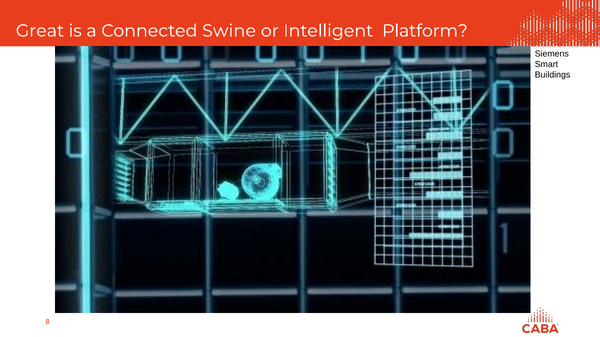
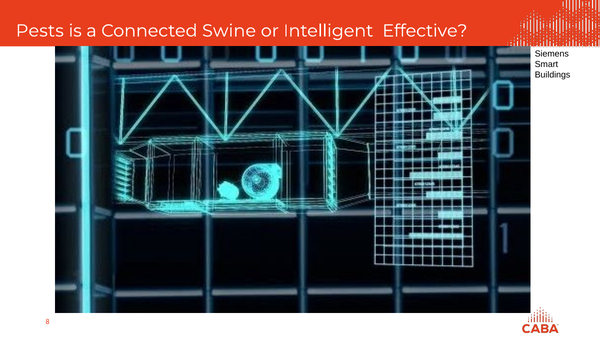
Great: Great -> Pests (40, 31)
Platform: Platform -> Effective (425, 31)
